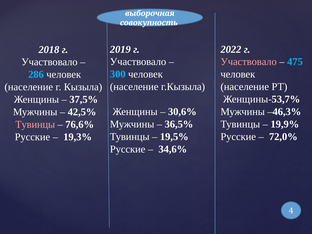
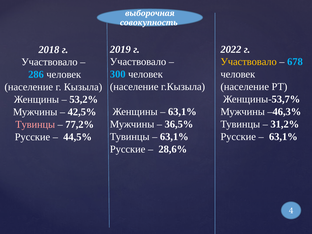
Участвовало colour: pink -> yellow (249, 62)
475: 475 -> 678 (295, 62)
37,5%: 37,5% -> 53,2% (84, 100)
30,6%: 30,6% -> 63,1% (182, 112)
19,9%: 19,9% -> 31,2% (285, 124)
76,6%: 76,6% -> 77,2% (80, 124)
19,5%: 19,5% -> 63,1% (174, 137)
72,0%: 72,0% -> 63,1% (283, 137)
19,3%: 19,3% -> 44,5% (78, 137)
34,6%: 34,6% -> 28,6% (173, 149)
